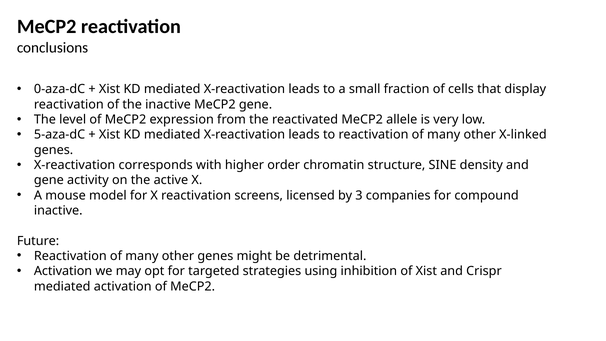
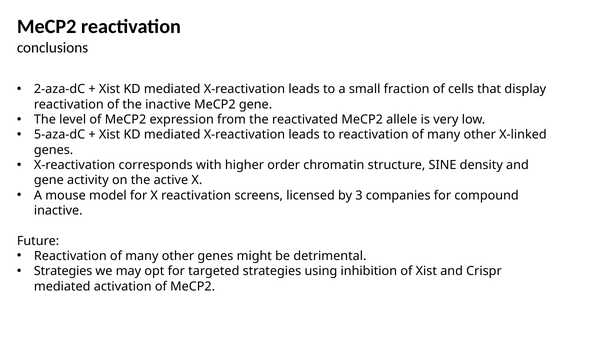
0-aza-dC: 0-aza-dC -> 2-aza-dC (60, 89)
Activation: Activation -> Strategies (63, 271)
